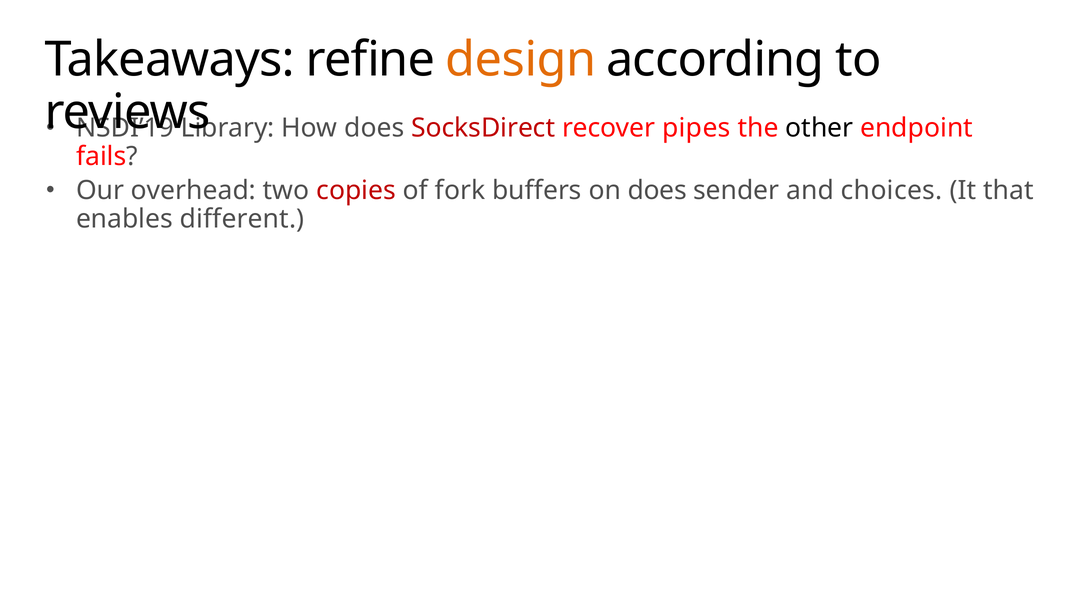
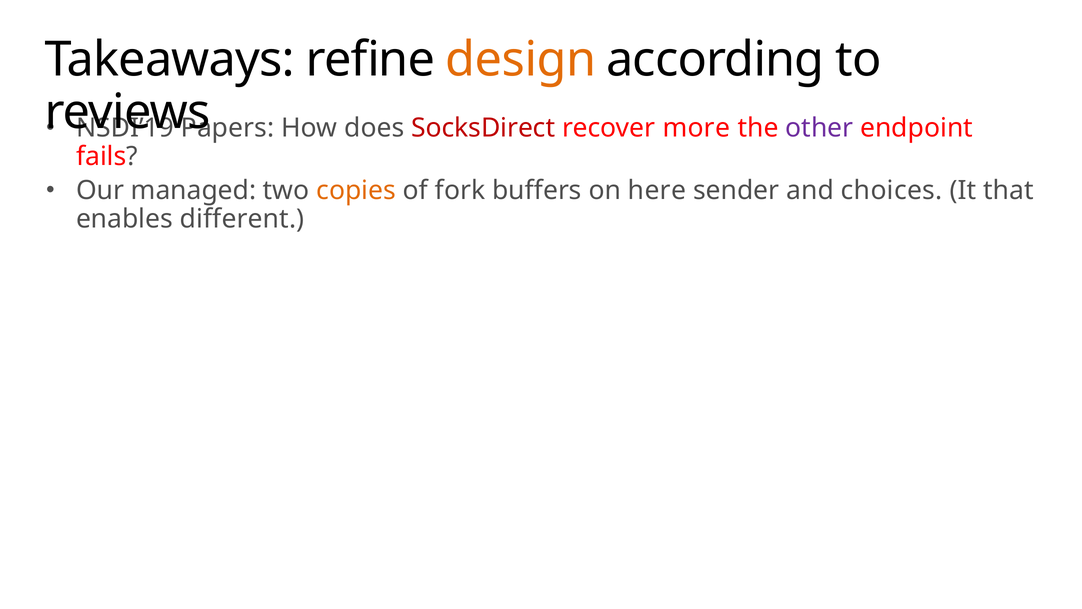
Library: Library -> Papers (228, 128)
pipes: pipes -> more (696, 128)
other colour: black -> purple (819, 128)
overhead: overhead -> managed (194, 190)
copies colour: red -> orange (356, 190)
on does: does -> here (657, 190)
